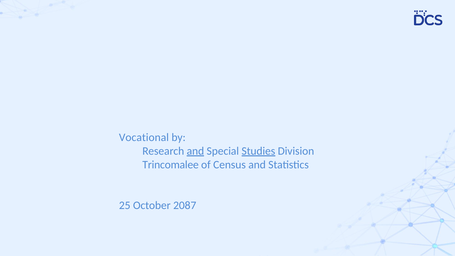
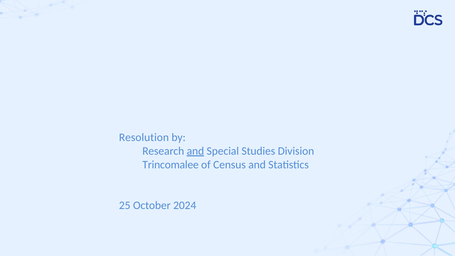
Vocational: Vocational -> Resolution (144, 137)
Studies underline: present -> none (258, 151)
2087: 2087 -> 2024 (185, 206)
